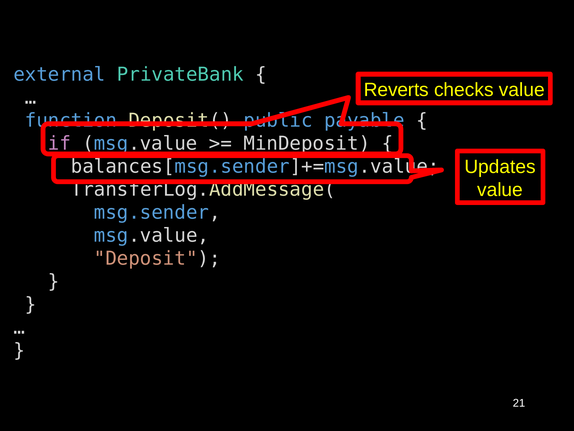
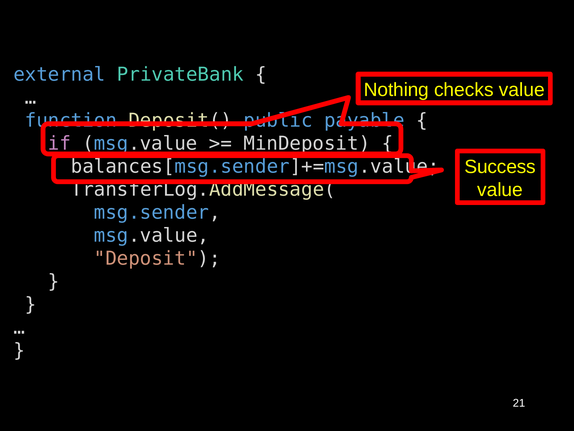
Reverts: Reverts -> Nothing (396, 90)
Updates: Updates -> Success (500, 167)
